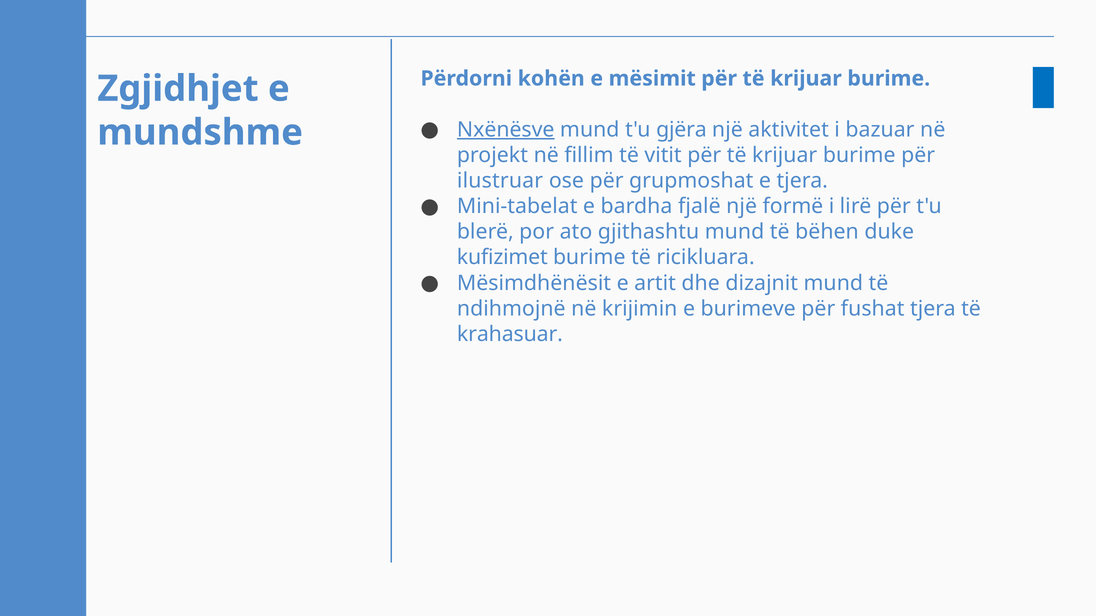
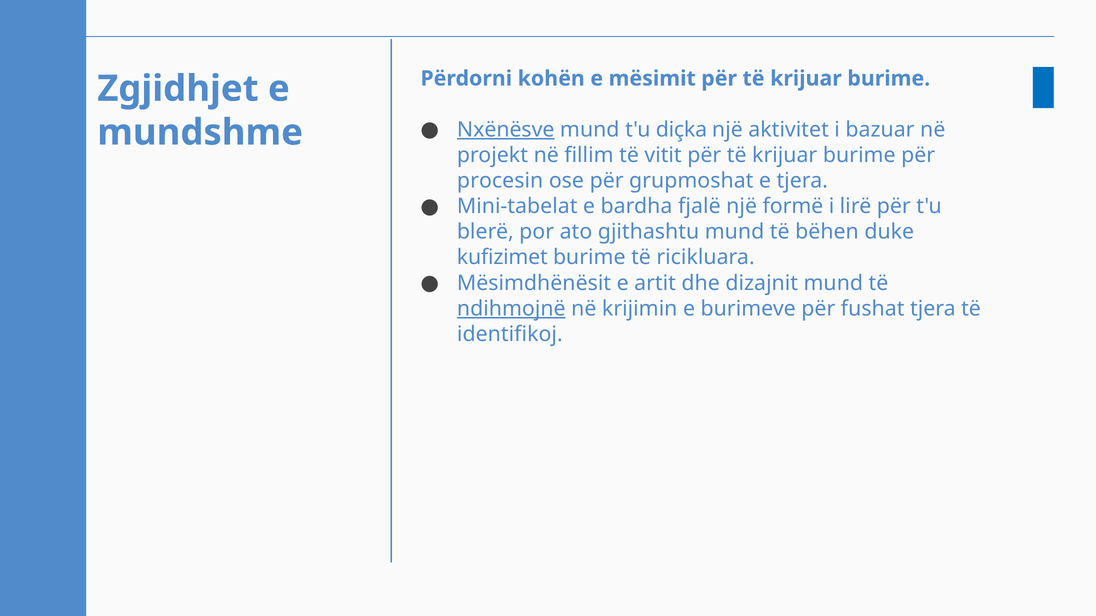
gjëra: gjëra -> diçka (681, 130)
ilustruar: ilustruar -> procesin (500, 181)
ndihmojnë underline: none -> present (511, 309)
krahasuar: krahasuar -> identifikoj (510, 334)
